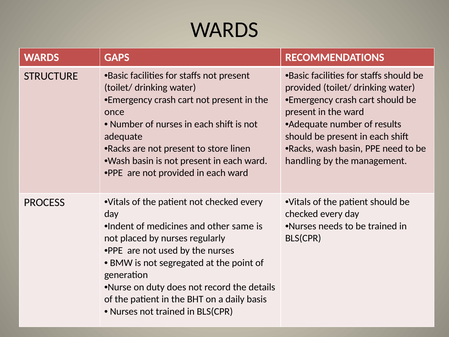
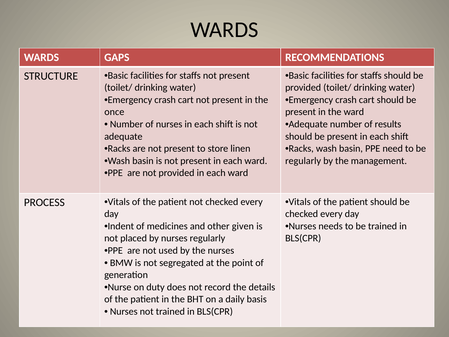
handling: handling -> regularly (303, 161)
same: same -> given (243, 226)
